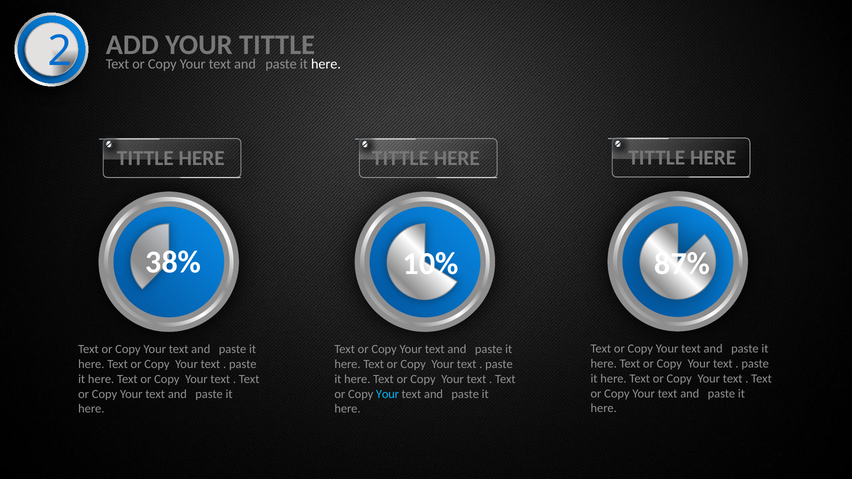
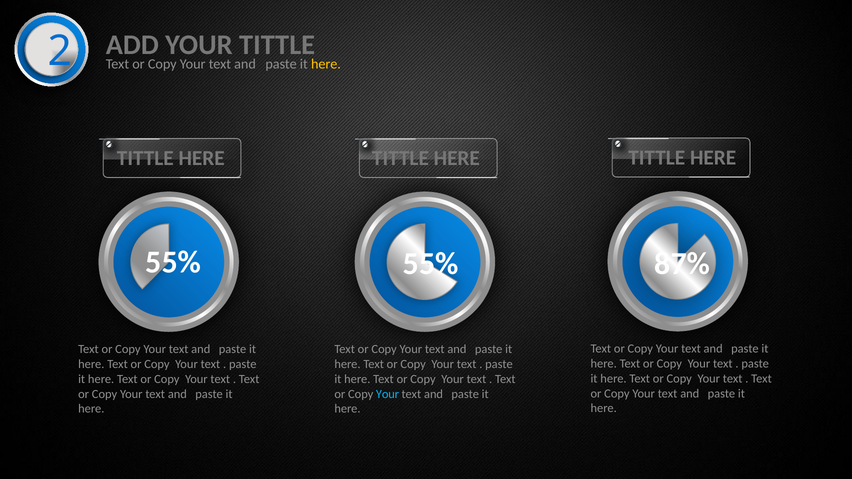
here colour: white -> yellow (326, 64)
38%: 38% -> 55% (173, 262)
10%: 10% -> 55% (431, 264)
